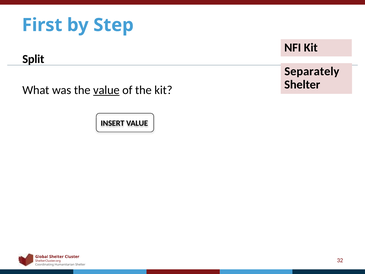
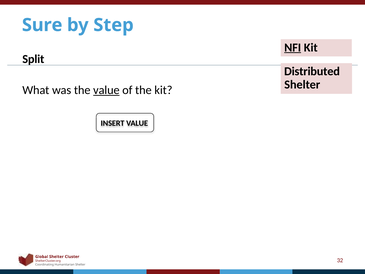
First: First -> Sure (42, 25)
NFI underline: none -> present (293, 47)
Separately: Separately -> Distributed (312, 71)
